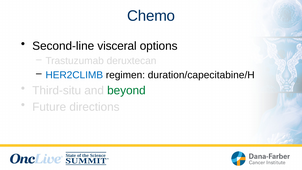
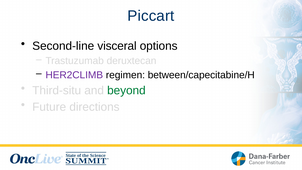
Chemo: Chemo -> Piccart (151, 16)
HER2CLIMB colour: blue -> purple (74, 75)
duration/capecitabine/H: duration/capecitabine/H -> between/capecitabine/H (201, 75)
